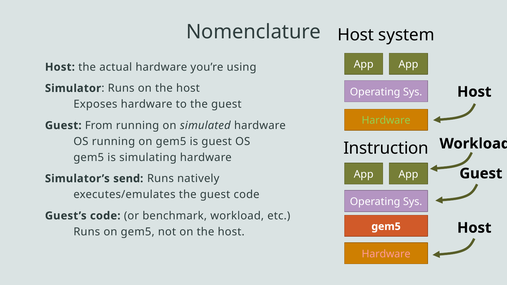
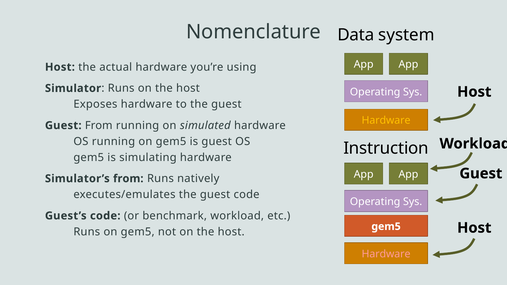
Host: Host -> Data (356, 35)
Hardware colour: light green -> yellow (386, 121)
Simulator’s send: send -> from (128, 179)
